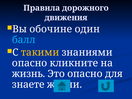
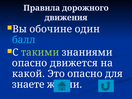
такими colour: yellow -> light green (40, 52)
кликните: кликните -> движется (74, 63)
жизнь: жизнь -> какой (28, 74)
